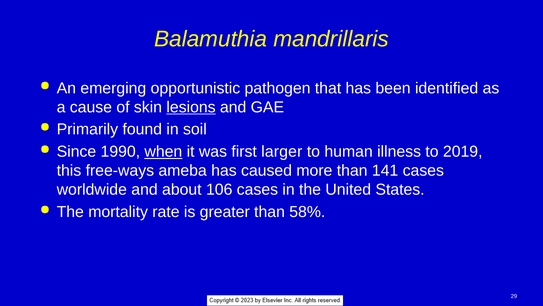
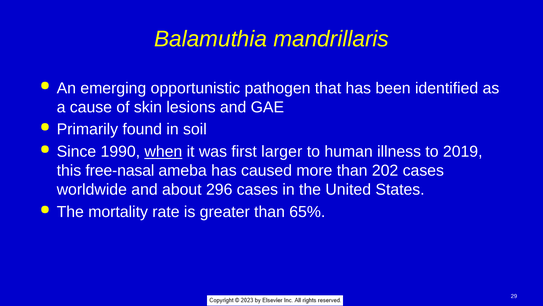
lesions underline: present -> none (191, 107)
free-ways: free-ways -> free-nasal (120, 170)
141: 141 -> 202 (385, 170)
106: 106 -> 296 (219, 189)
58%: 58% -> 65% (307, 212)
